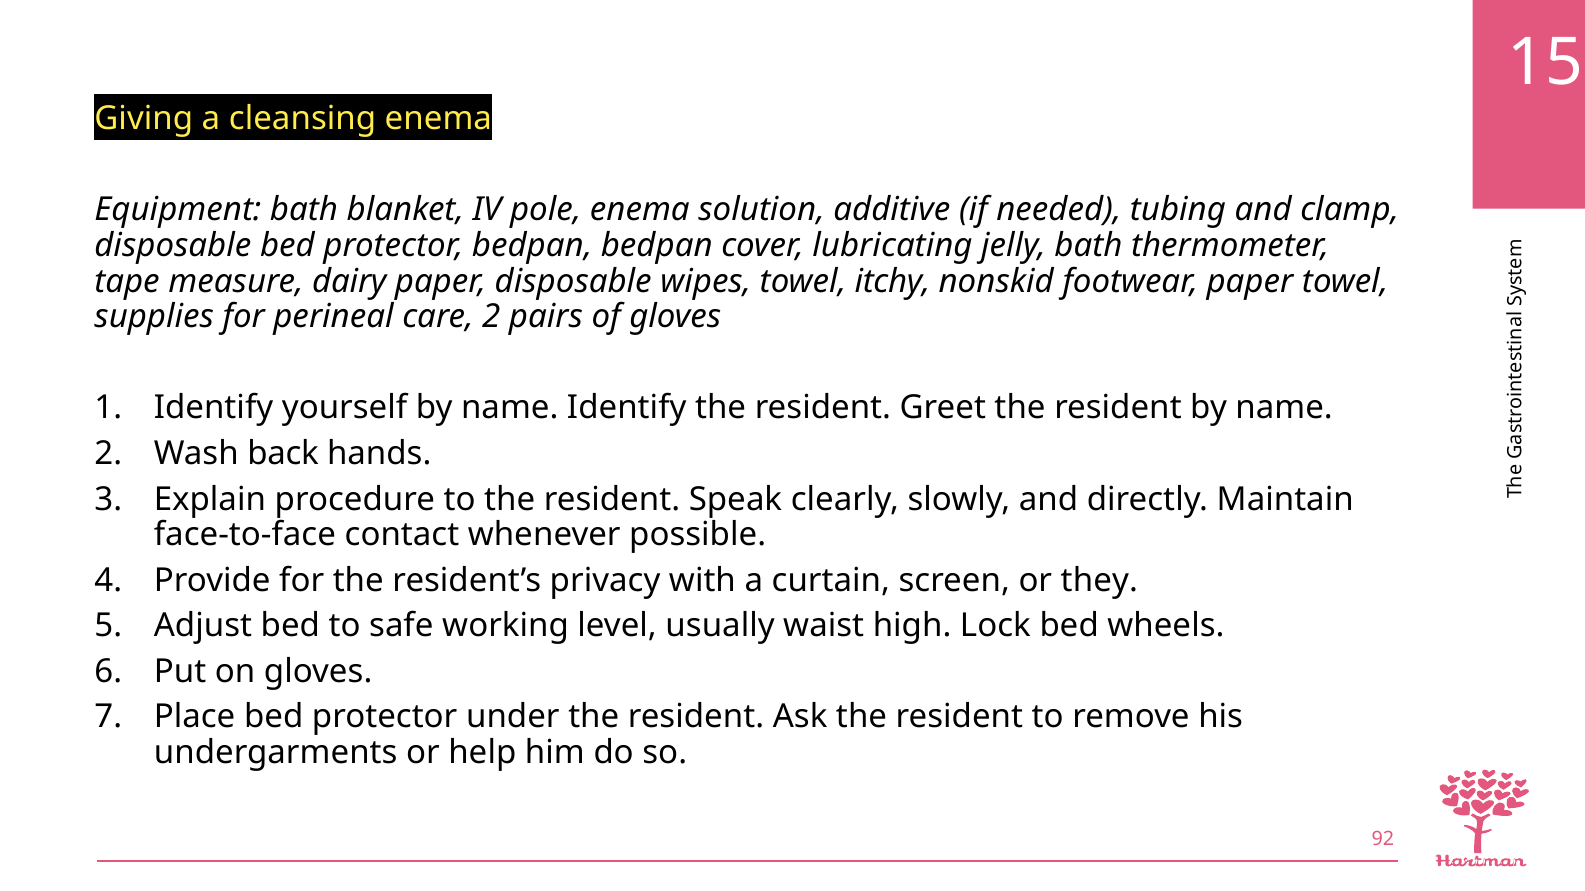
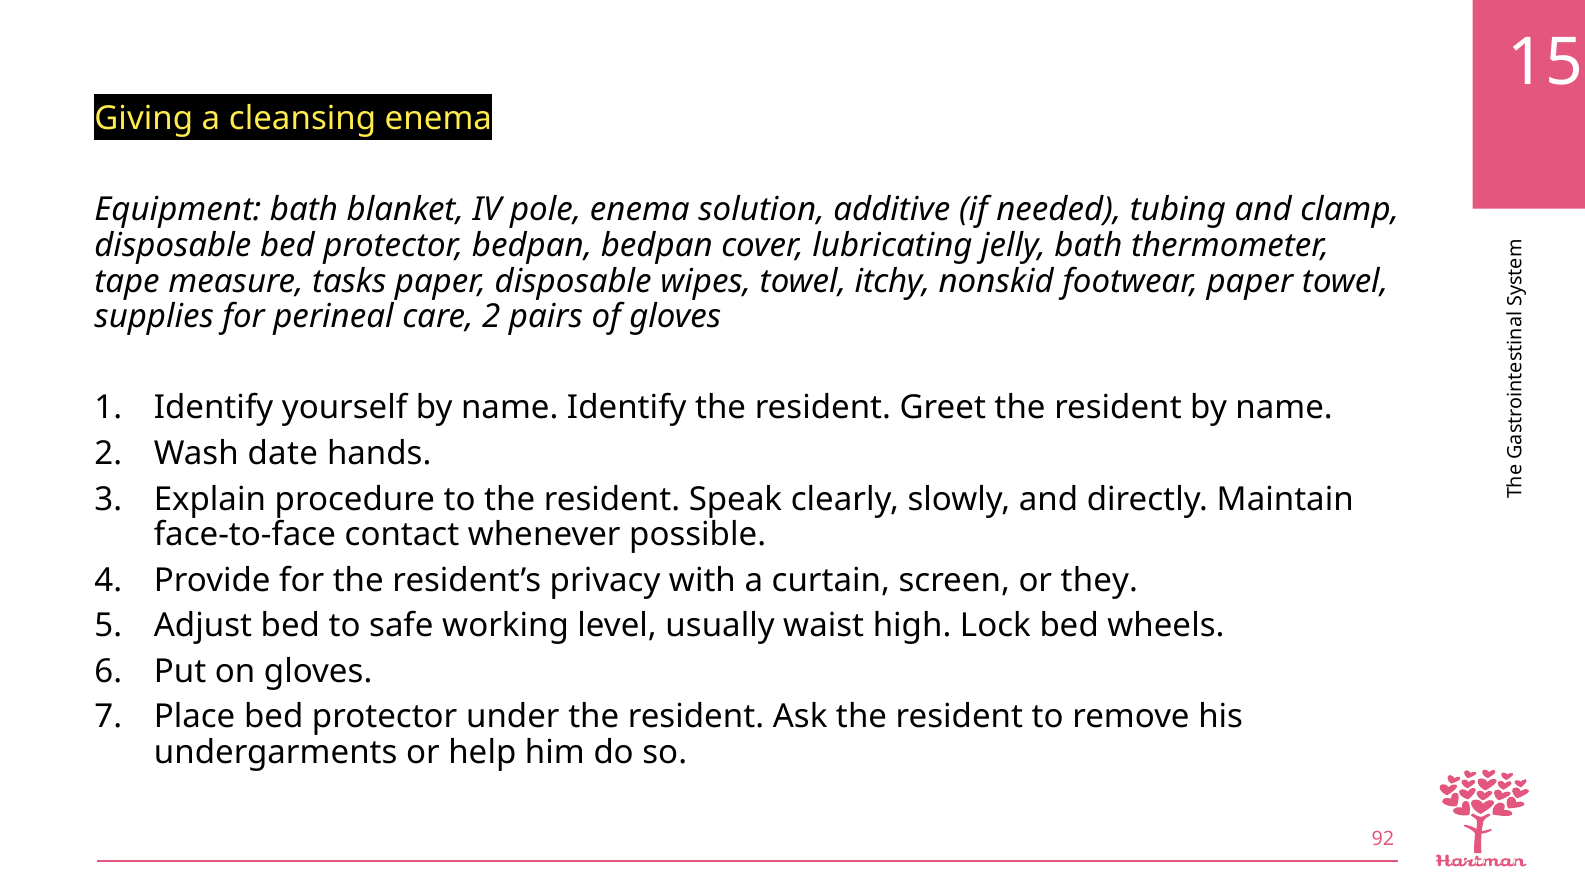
dairy: dairy -> tasks (349, 281)
back: back -> date (283, 454)
